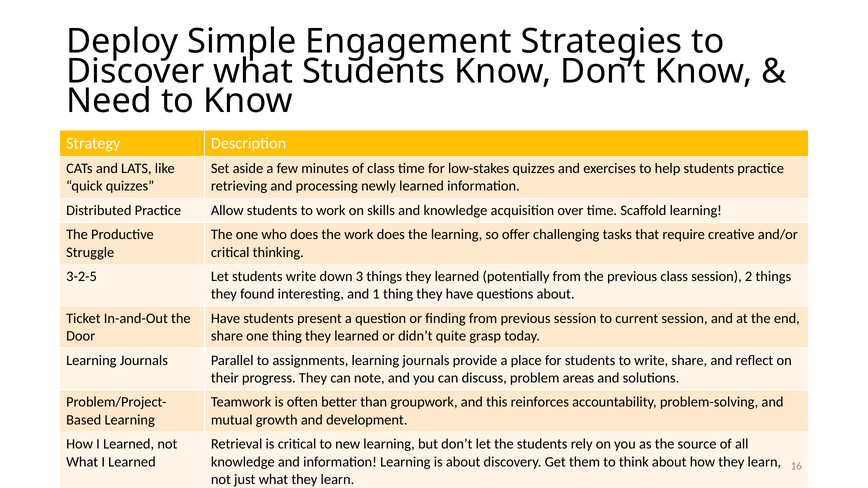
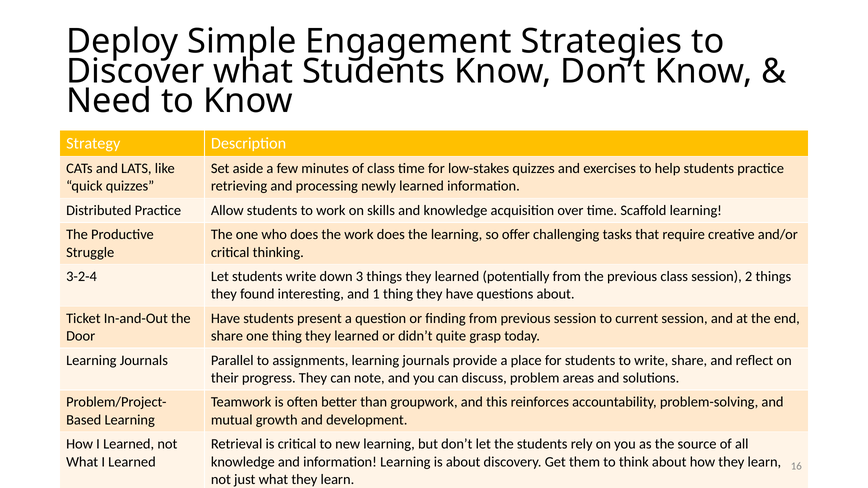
3-2-5: 3-2-5 -> 3-2-4 (82, 277)
